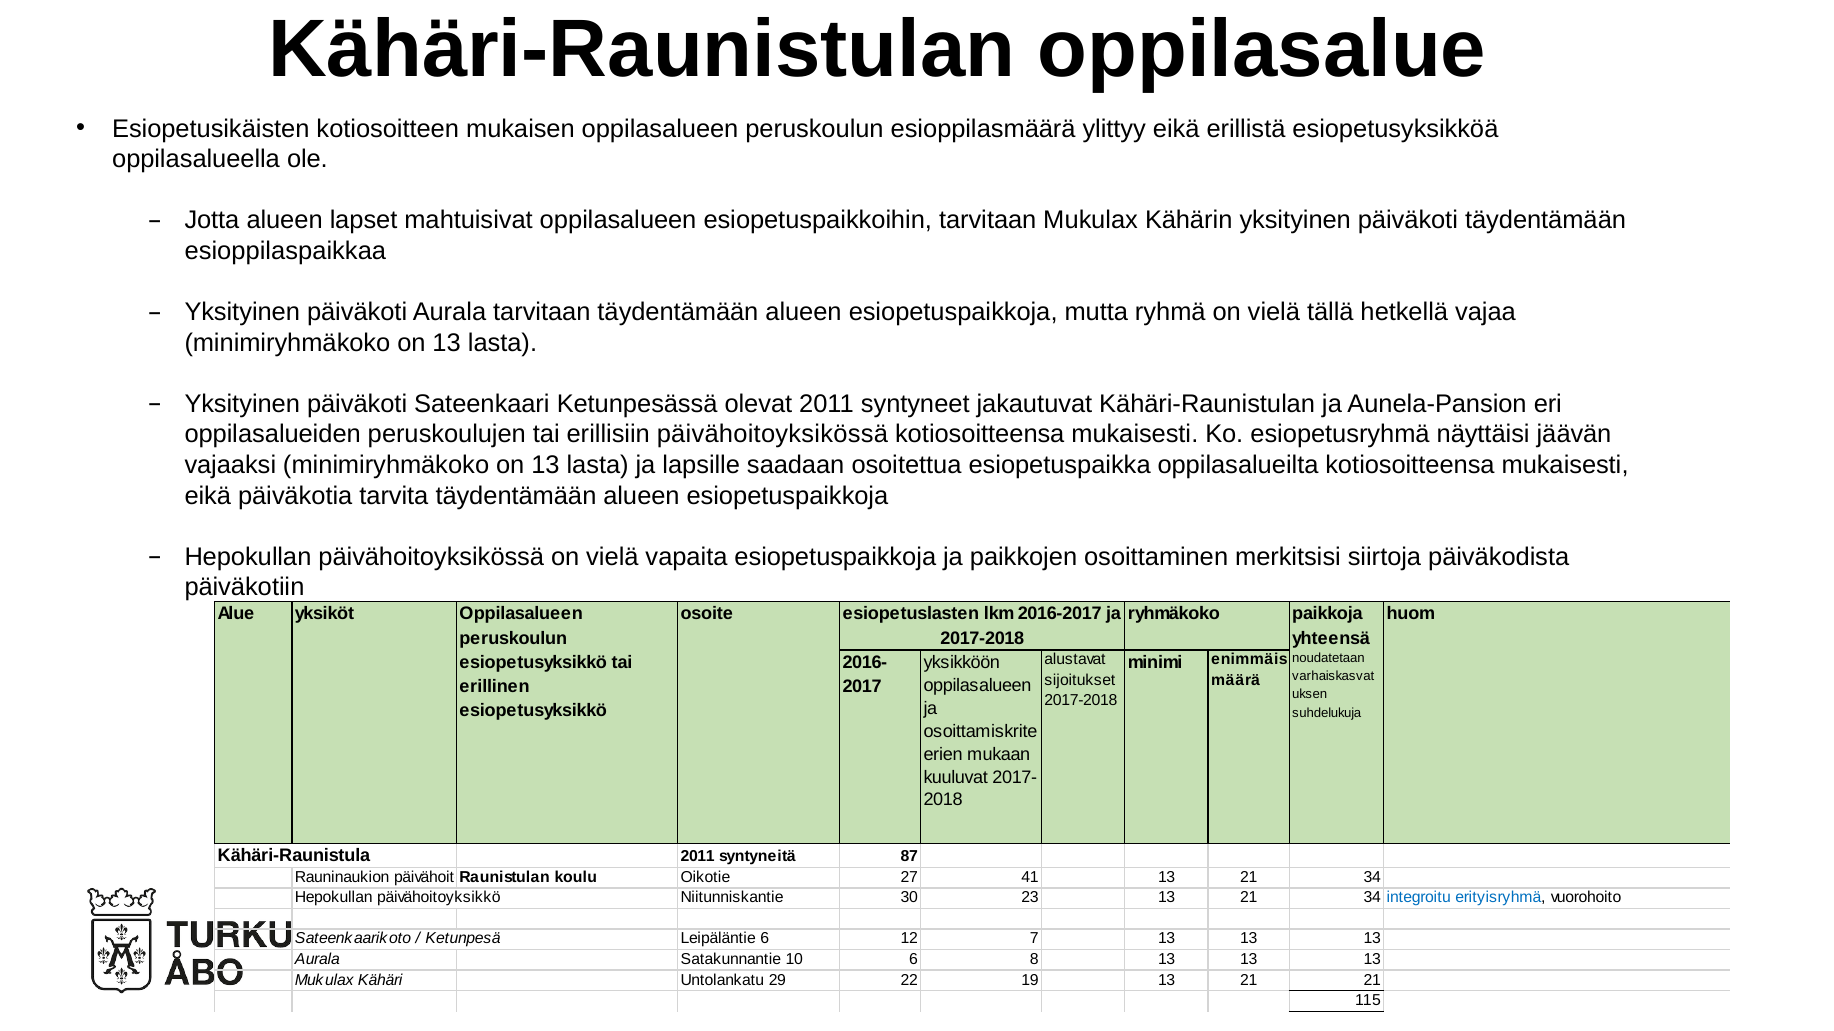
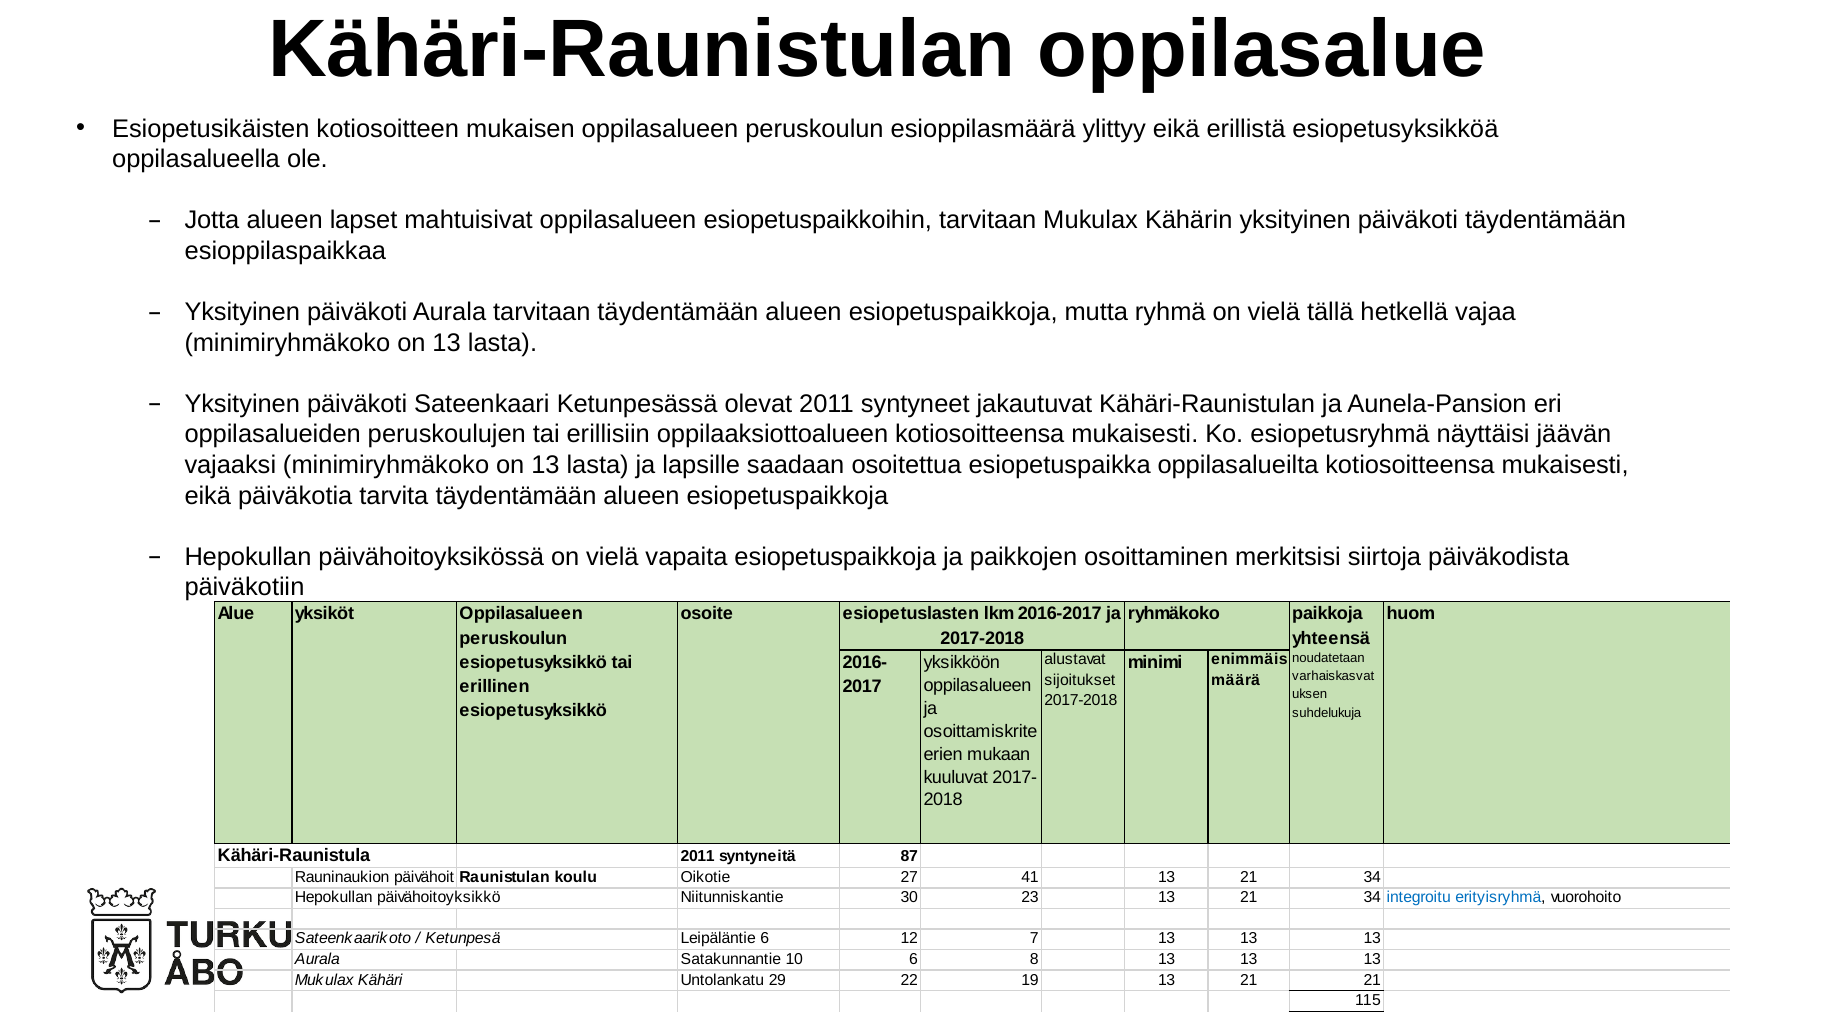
erillisiin päivähoitoyksikössä: päivähoitoyksikössä -> oppilaaksiottoalueen (773, 435)
